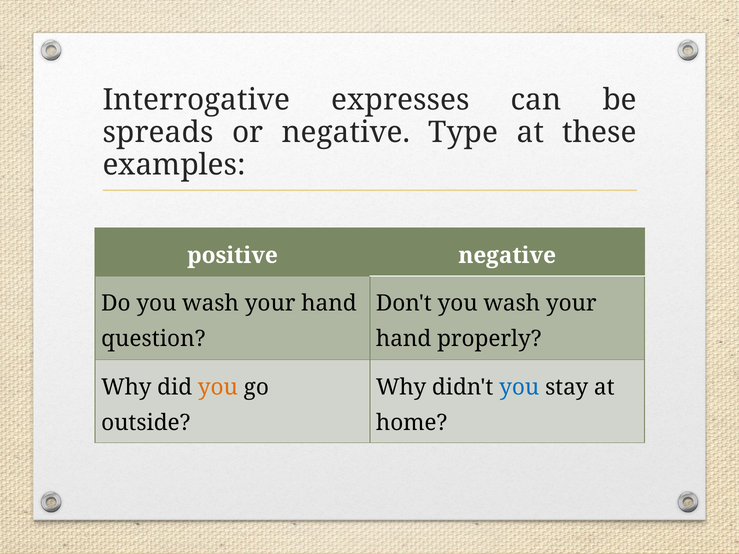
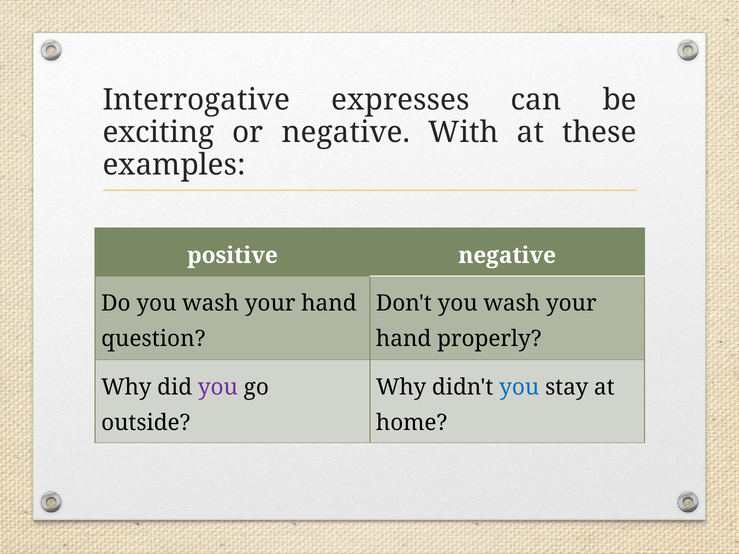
spreads: spreads -> exciting (158, 132)
Type: Type -> With (463, 132)
you colour: orange -> purple (218, 387)
